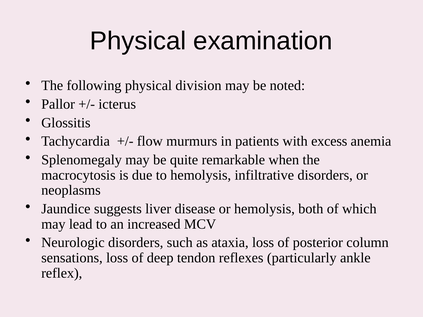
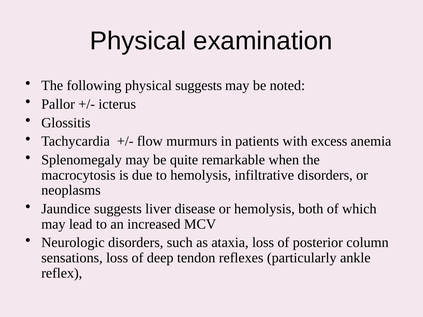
physical division: division -> suggests (199, 86)
